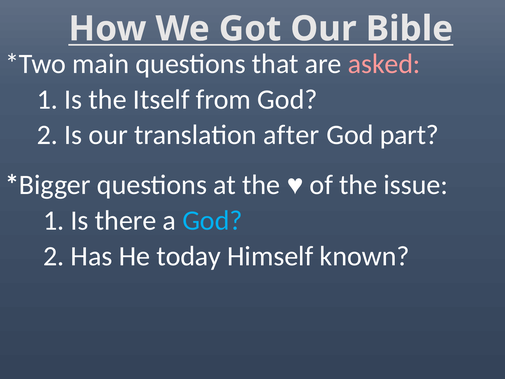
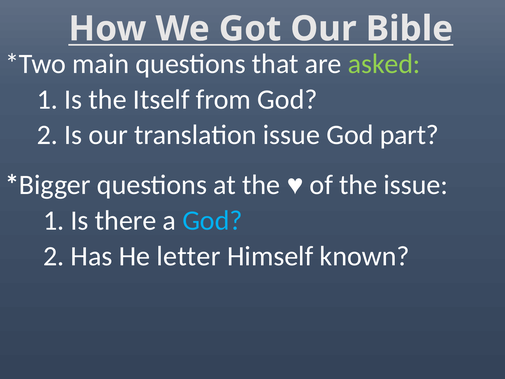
asked colour: pink -> light green (384, 64)
translation after: after -> issue (291, 135)
today: today -> letter (189, 256)
